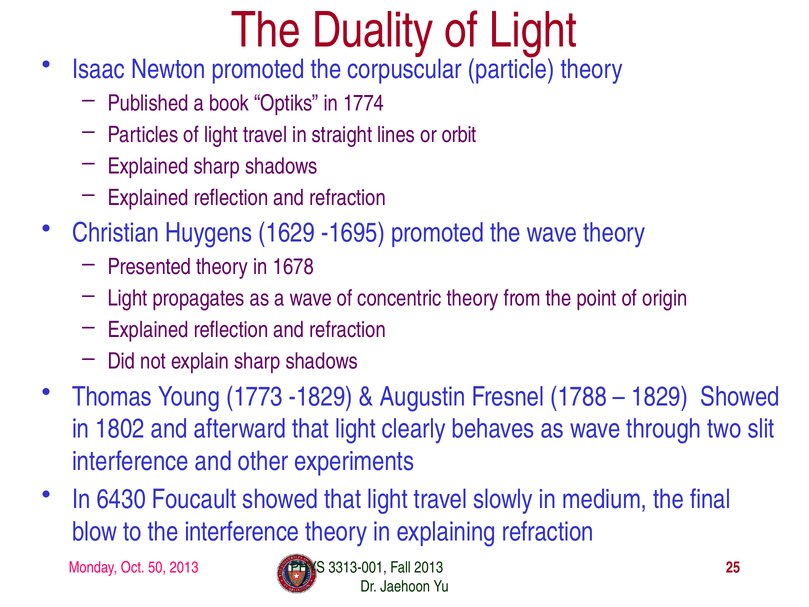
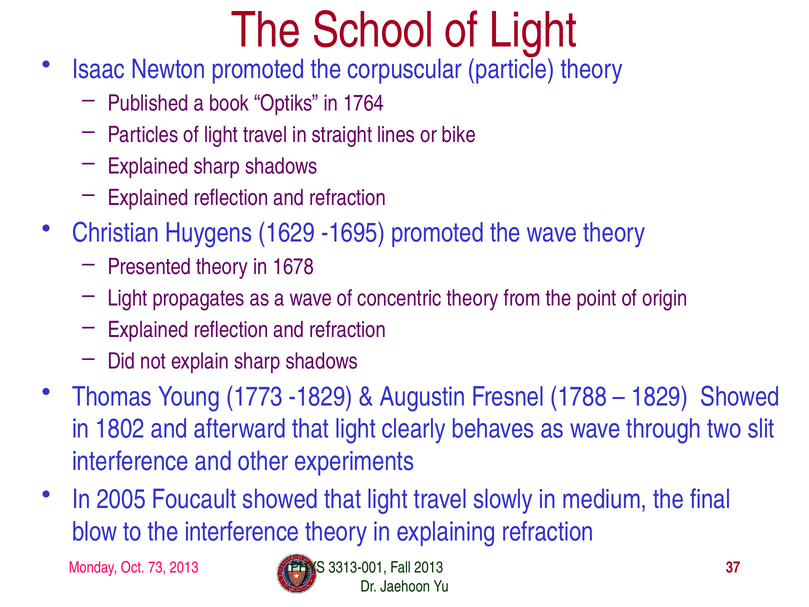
Duality: Duality -> School (373, 30)
1774: 1774 -> 1764 (364, 103)
orbit: orbit -> bike (459, 135)
6430: 6430 -> 2005 (121, 499)
50: 50 -> 73 (157, 567)
25: 25 -> 37 (733, 567)
